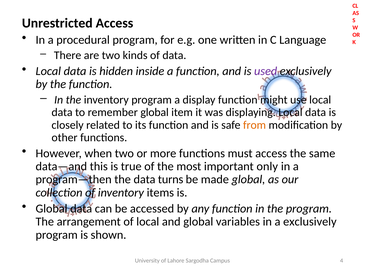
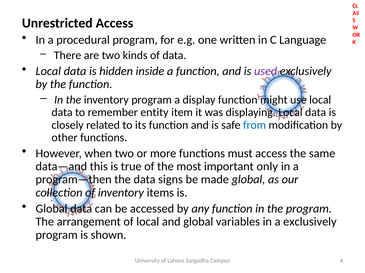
remember global: global -> entity (154, 113)
from colour: orange -> blue (255, 125)
turns: turns -> signs (171, 180)
